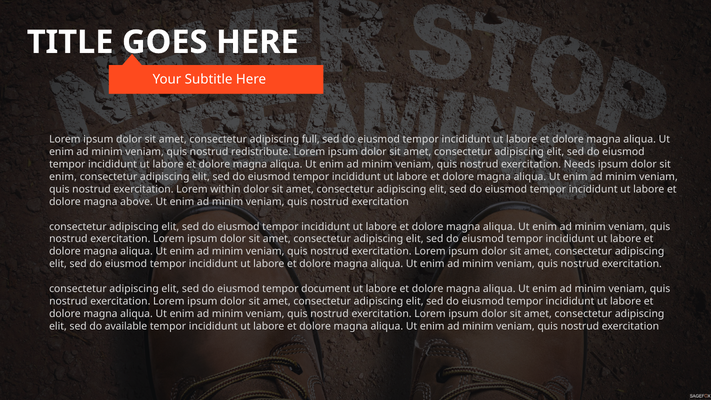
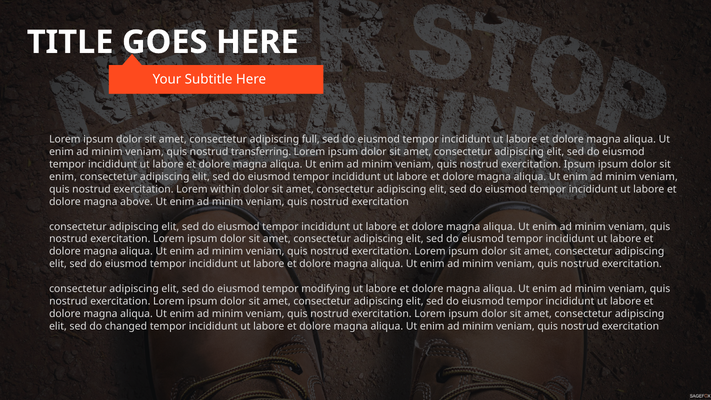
redistribute: redistribute -> transferring (261, 152)
exercitation Needs: Needs -> Ipsum (579, 164)
document: document -> modifying (326, 289)
available: available -> changed (126, 326)
